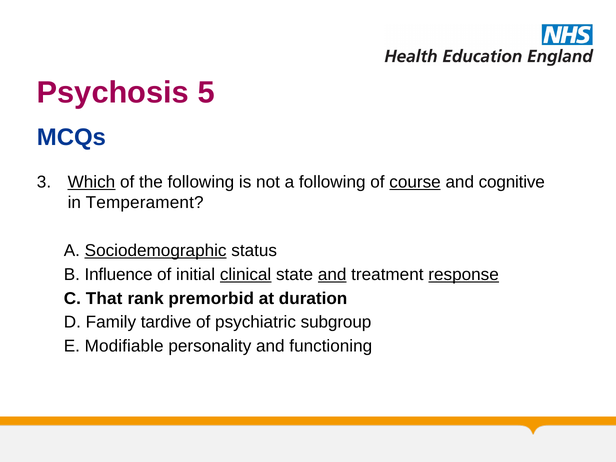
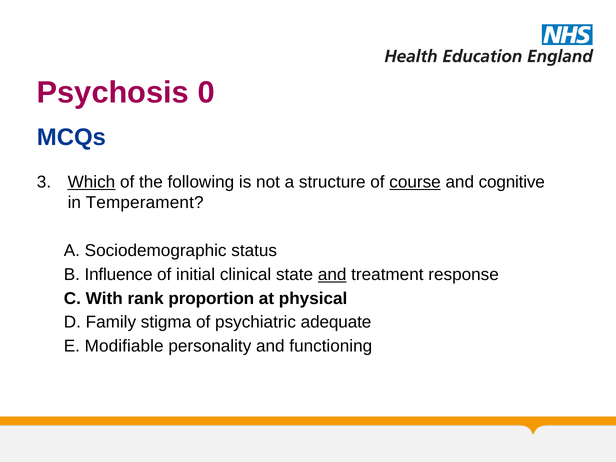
5: 5 -> 0 (206, 93)
a following: following -> structure (332, 182)
Sociodemographic underline: present -> none (156, 250)
clinical underline: present -> none (246, 274)
response underline: present -> none (464, 274)
That: That -> With (104, 298)
premorbid: premorbid -> proportion (211, 298)
duration: duration -> physical (313, 298)
tardive: tardive -> stigma (166, 322)
subgroup: subgroup -> adequate (336, 322)
